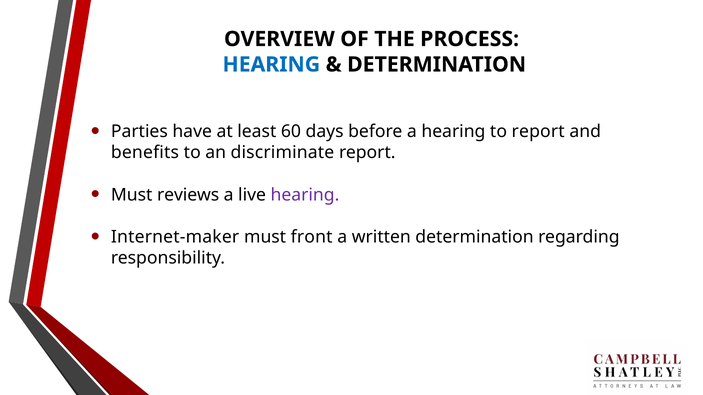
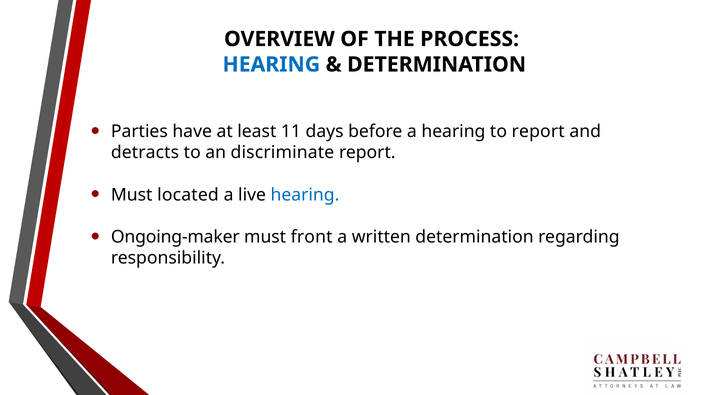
60: 60 -> 11 (291, 132)
benefits: benefits -> detracts (145, 153)
reviews: reviews -> located (188, 195)
hearing colour: purple -> blue (305, 195)
Internet-maker: Internet-maker -> Ongoing-maker (175, 237)
